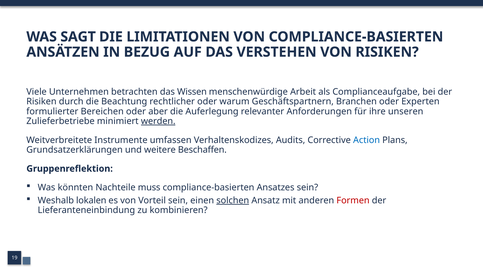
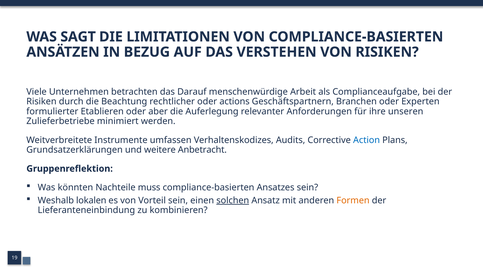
Wissen: Wissen -> Darauf (192, 92)
warum: warum -> actions (235, 101)
Bereichen: Bereichen -> Etablieren (102, 111)
werden underline: present -> none (158, 121)
Beschaffen: Beschaffen -> Anbetracht (202, 150)
Formen colour: red -> orange (353, 200)
